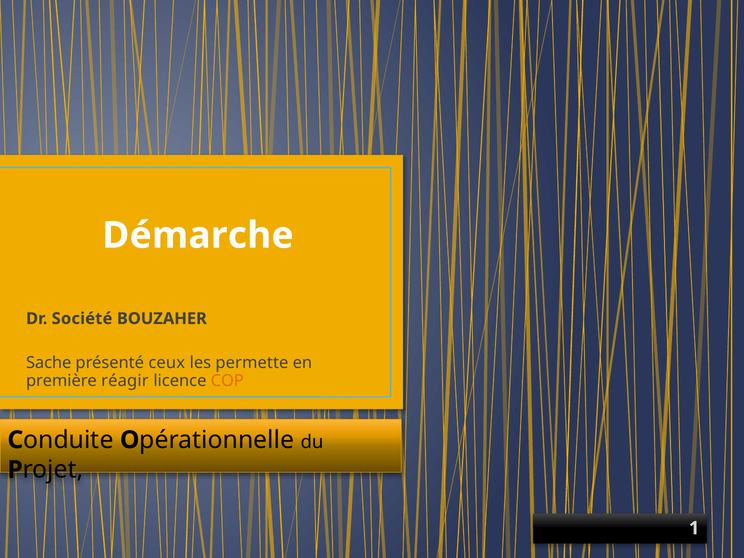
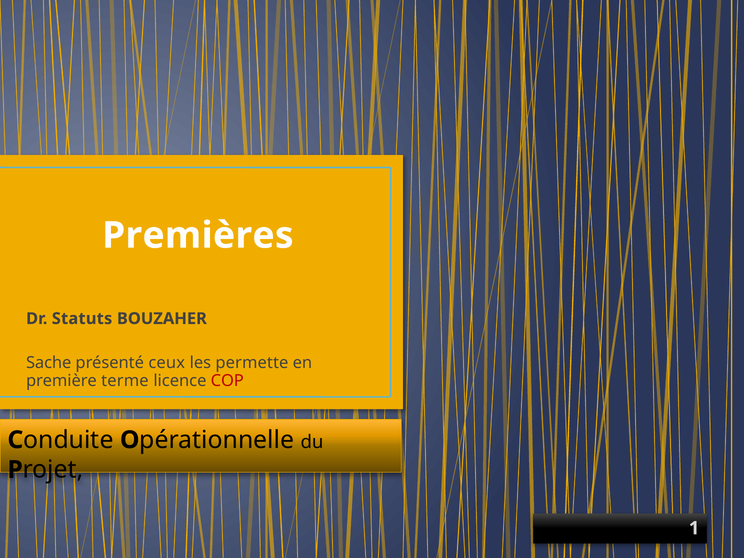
Démarche: Démarche -> Premières (198, 235)
Société: Société -> Statuts (82, 319)
réagir: réagir -> terme (125, 381)
COP colour: orange -> red (227, 381)
